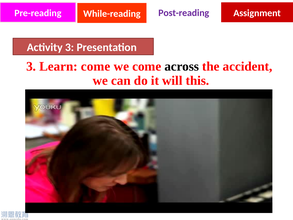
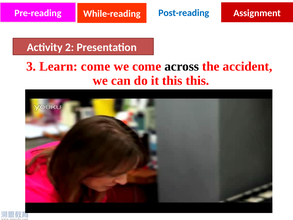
Post-reading colour: purple -> blue (184, 13)
Activity 3: 3 -> 2 (70, 47)
it will: will -> this (172, 81)
